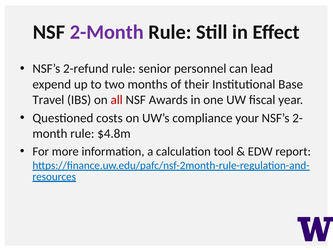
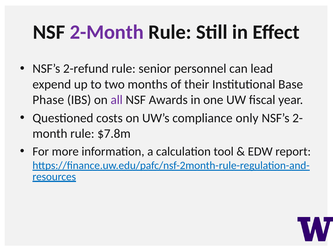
Travel: Travel -> Phase (48, 100)
all colour: red -> purple (117, 100)
your: your -> only (247, 118)
$4.8m: $4.8m -> $7.8m (114, 133)
